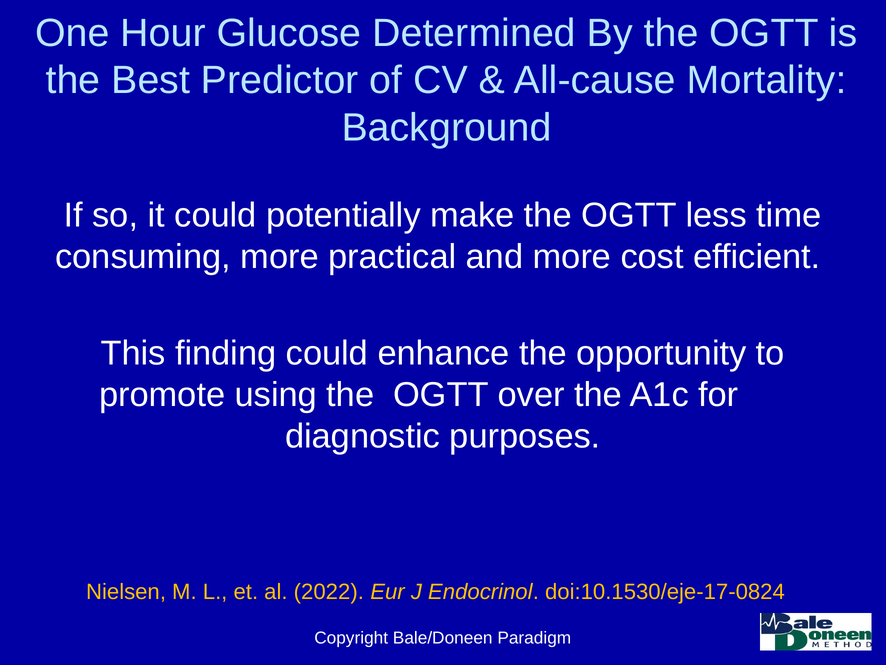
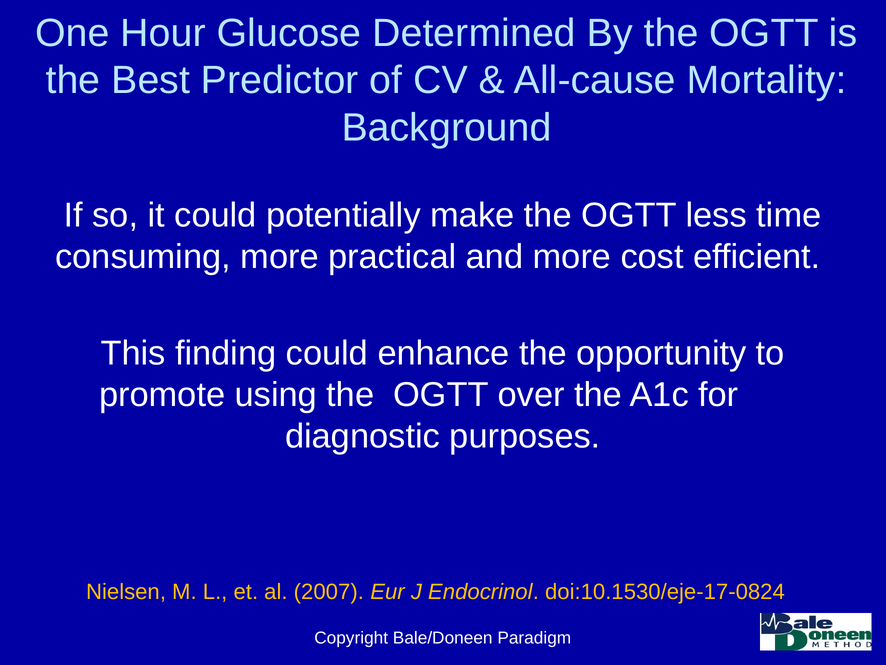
2022: 2022 -> 2007 (329, 592)
